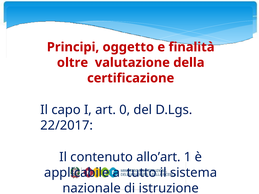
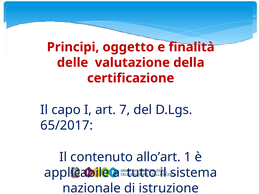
oltre: oltre -> delle (73, 63)
0: 0 -> 7 (125, 110)
22/2017: 22/2017 -> 65/2017 (67, 126)
